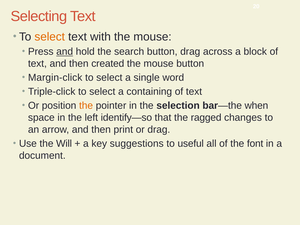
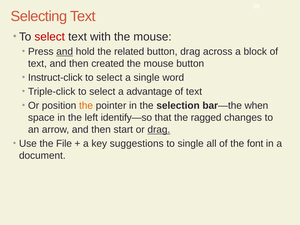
select colour: orange -> red (50, 37)
search: search -> related (129, 52)
Margin-click: Margin-click -> Instruct-click (55, 78)
containing: containing -> advantage (149, 92)
print: print -> start (123, 130)
drag underline: none -> present (159, 130)
Will: Will -> File (64, 144)
to useful: useful -> single (191, 144)
